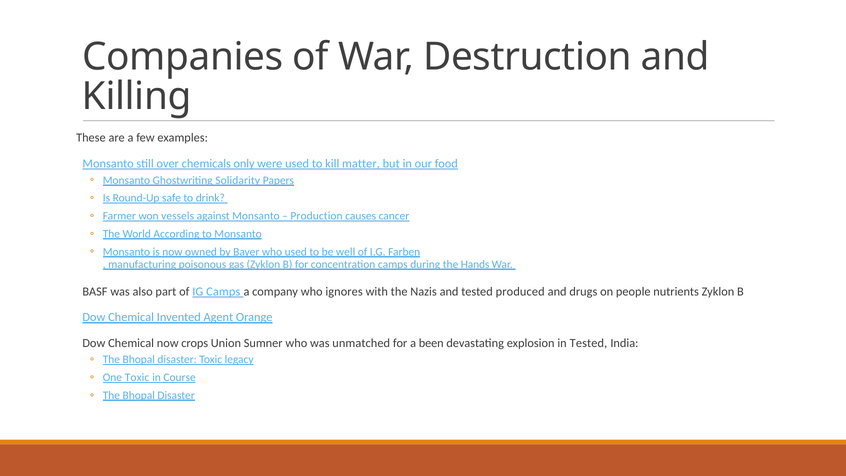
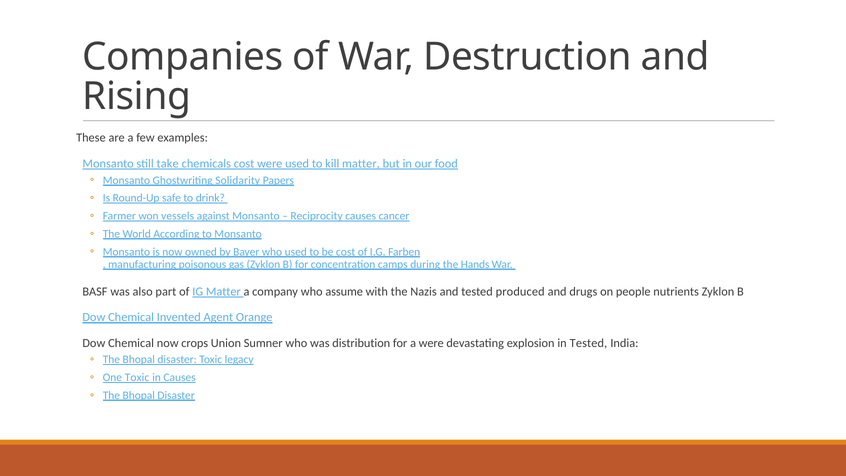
Killing: Killing -> Rising (137, 97)
over: over -> take (168, 164)
chemicals only: only -> cost (244, 164)
Production: Production -> Reciprocity (317, 216)
be well: well -> cost (346, 252)
IG Camps: Camps -> Matter (223, 291)
ignores: ignores -> assume (344, 291)
unmatched: unmatched -> distribution (361, 343)
a been: been -> were (431, 343)
in Course: Course -> Causes (180, 377)
